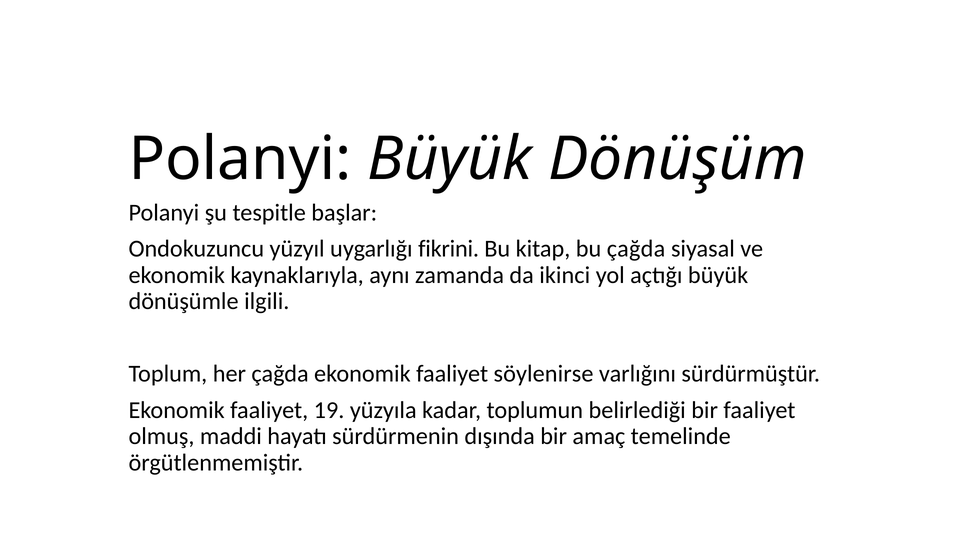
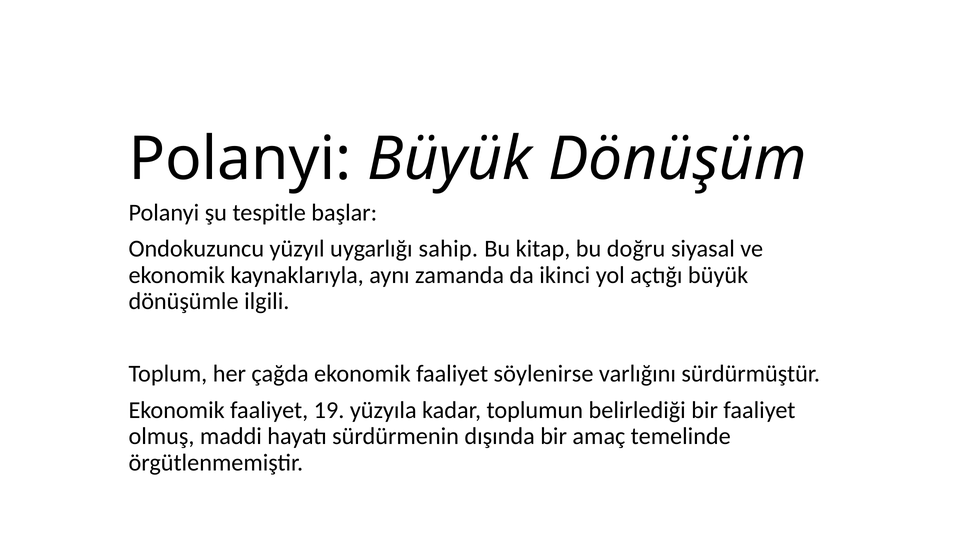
fikrini: fikrini -> sahip (448, 249)
bu çağda: çağda -> doğru (636, 249)
